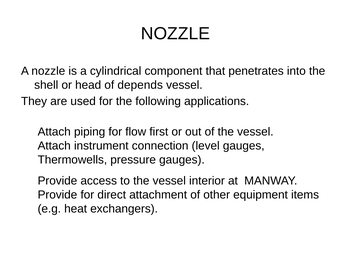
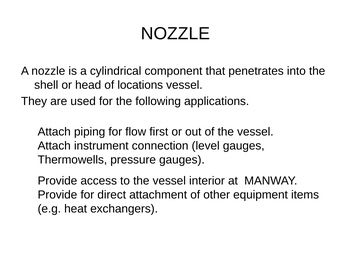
depends: depends -> locations (140, 85)
